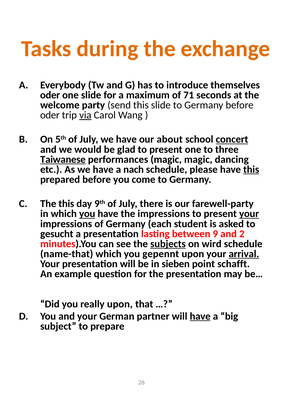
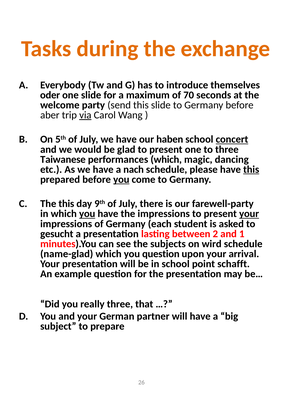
71: 71 -> 70 (189, 95)
oder: oder -> aber (50, 115)
about: about -> haben (170, 140)
Taiwanese underline: present -> none (63, 160)
performances magic: magic -> which (166, 160)
you underline: none -> present (121, 180)
9: 9 -> 2 (215, 234)
2: 2 -> 1 (242, 234)
subjects underline: present -> none (168, 245)
name-that: name-that -> name-glad (67, 255)
you gepennt: gepennt -> question (161, 255)
arrival underline: present -> none (244, 255)
in sieben: sieben -> school (176, 265)
really upon: upon -> three (120, 305)
have underline: present -> none (200, 317)
